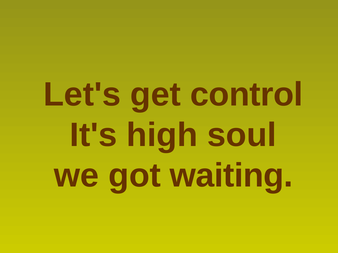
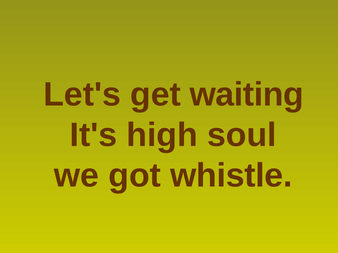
control: control -> waiting (247, 95)
waiting: waiting -> whistle (231, 176)
